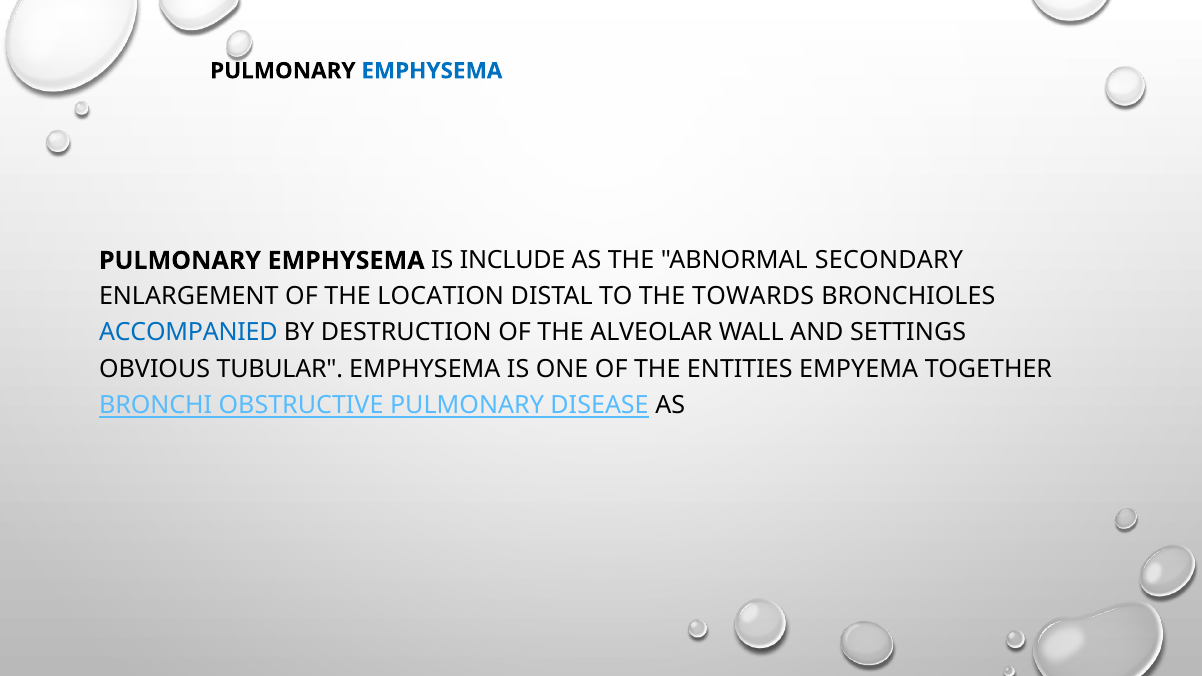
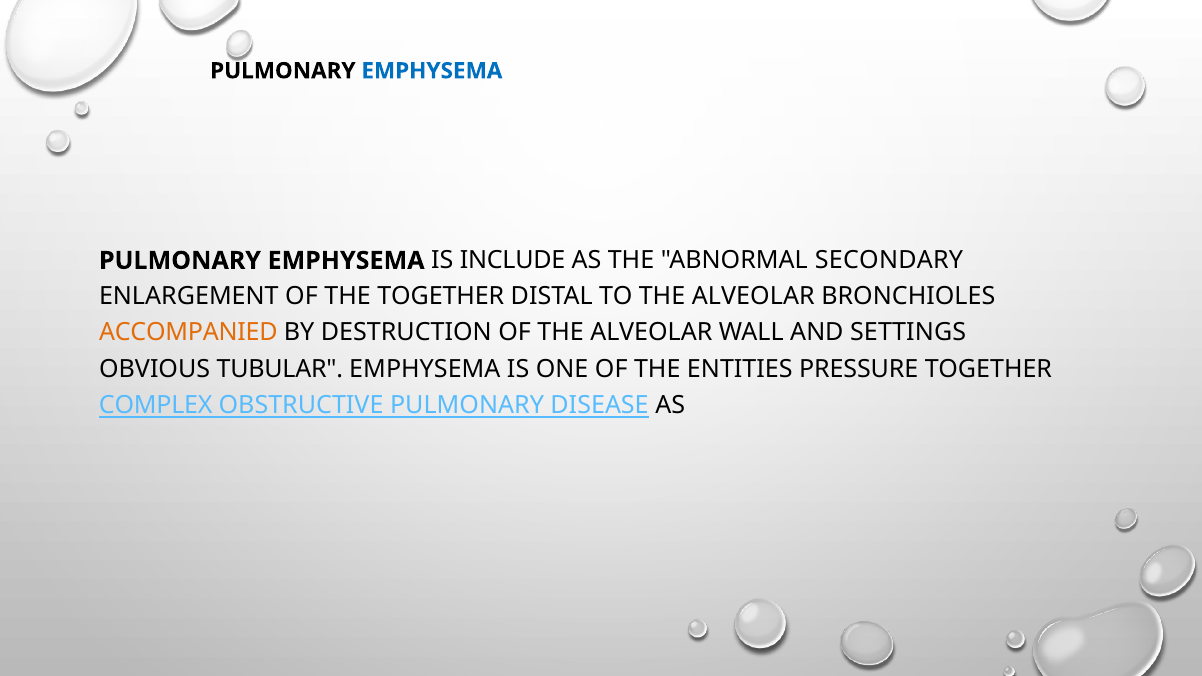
THE LOCATION: LOCATION -> TOGETHER (441, 297)
TO THE TOWARDS: TOWARDS -> ALVEOLAR (753, 297)
ACCOMPANIED colour: blue -> orange (188, 333)
EMPYEMA: EMPYEMA -> PRESSURE (859, 369)
BRONCHI: BRONCHI -> COMPLEX (156, 406)
